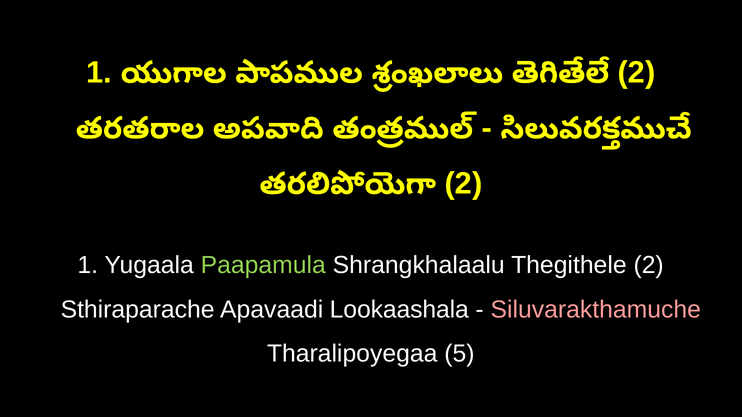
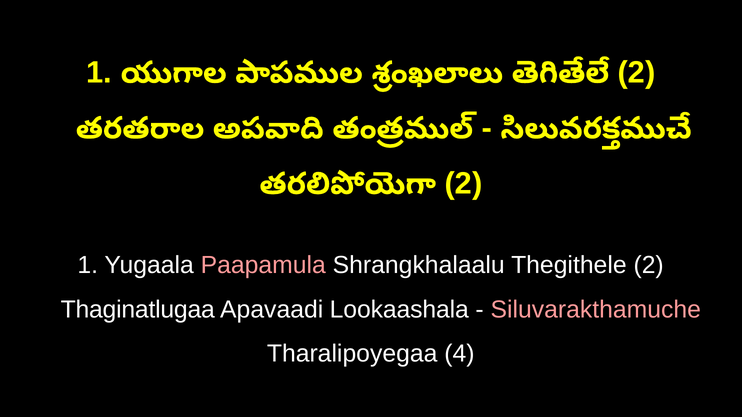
Paapamula colour: light green -> pink (263, 265)
Sthiraparache: Sthiraparache -> Thaginatlugaa (138, 310)
5: 5 -> 4 (459, 354)
